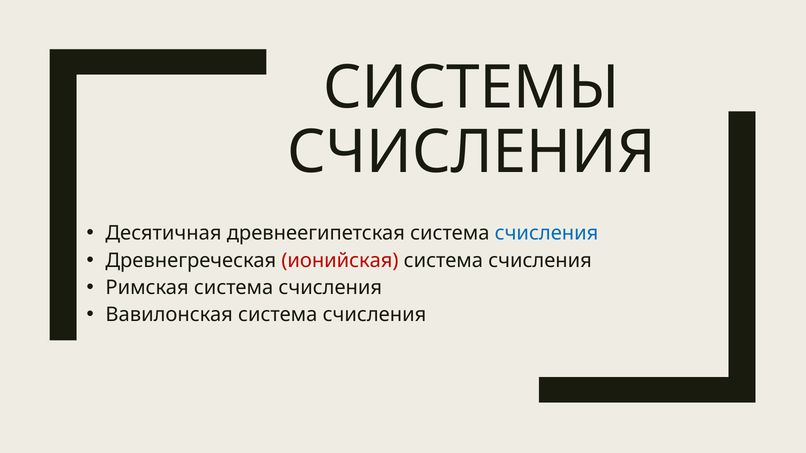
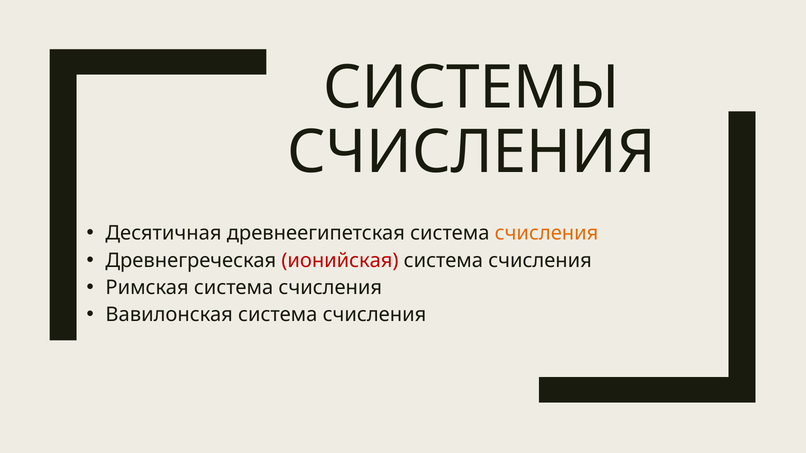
счисления colour: blue -> orange (547, 234)
